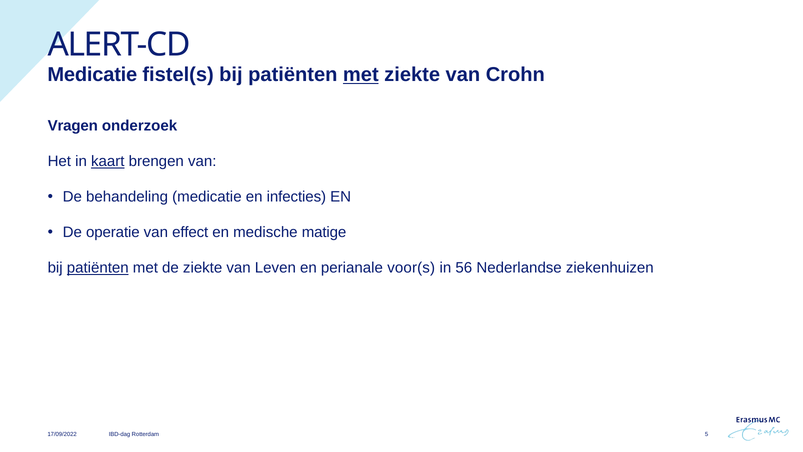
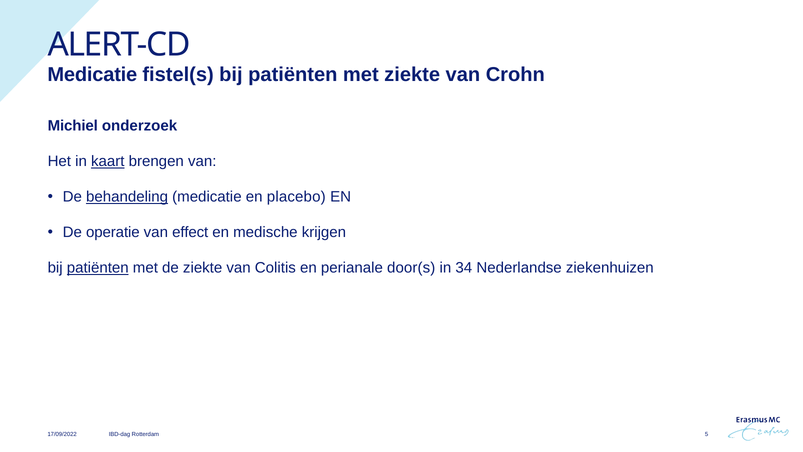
met underline: present -> none (361, 75)
Vragen: Vragen -> Michiel (73, 126)
behandeling underline: none -> present (127, 197)
infecties: infecties -> placebo (296, 197)
matige: matige -> krijgen (324, 232)
Leven: Leven -> Colitis (275, 268)
voor(s: voor(s -> door(s (411, 268)
56: 56 -> 34 (464, 268)
